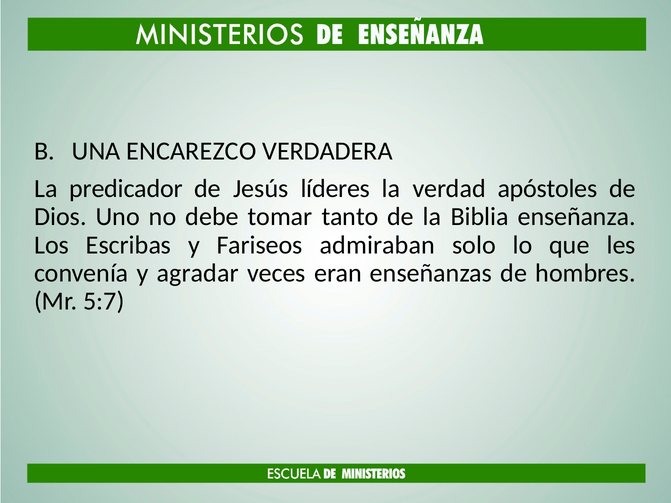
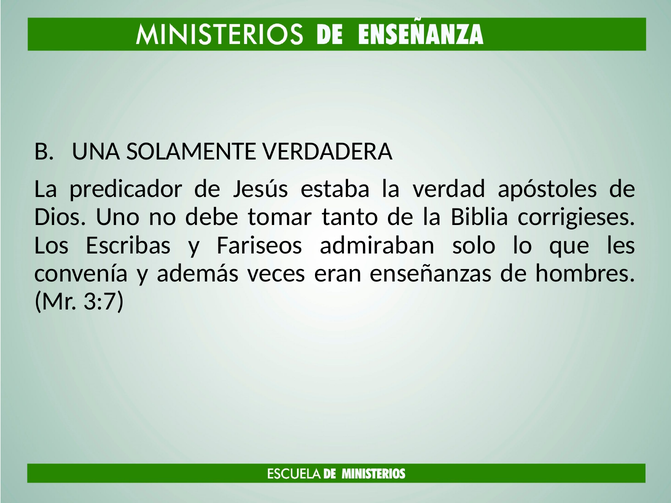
ENCAREZCO: ENCAREZCO -> SOLAMENTE (192, 151)
líderes: líderes -> estaba (335, 189)
enseñanza: enseñanza -> corrigieses (577, 217)
agradar: agradar -> además (198, 273)
5:7: 5:7 -> 3:7 (104, 302)
